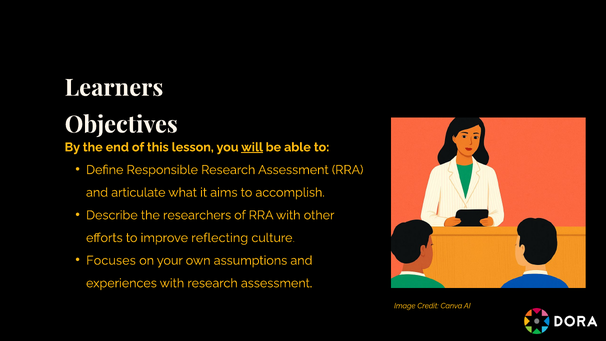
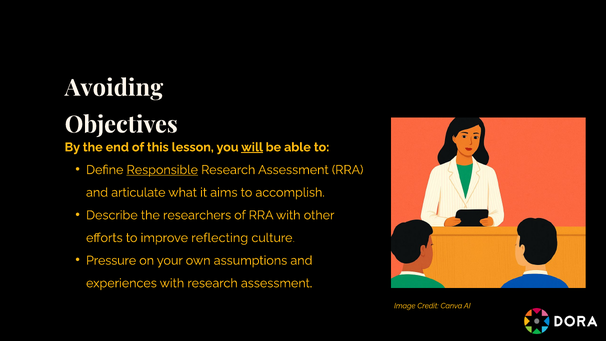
Learners: Learners -> Avoiding (114, 88)
Responsible underline: none -> present (162, 170)
Focuses: Focuses -> Pressure (111, 260)
